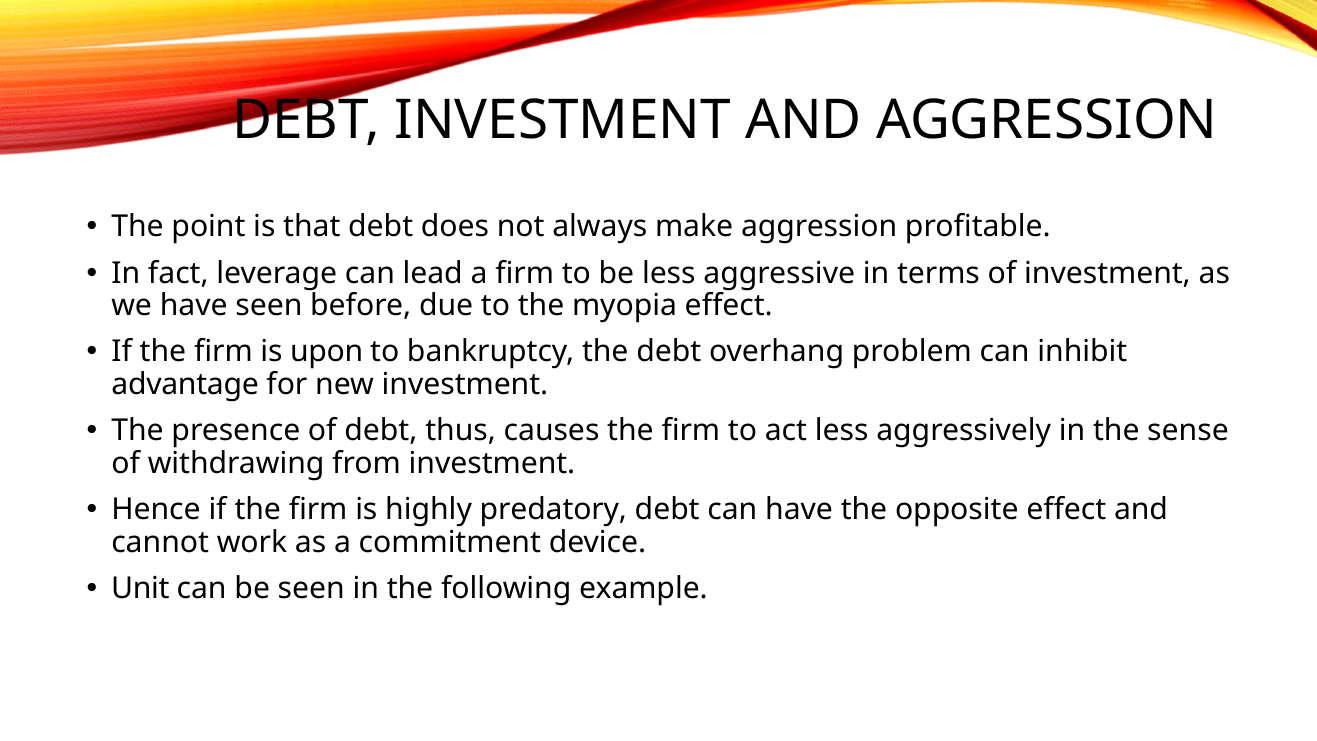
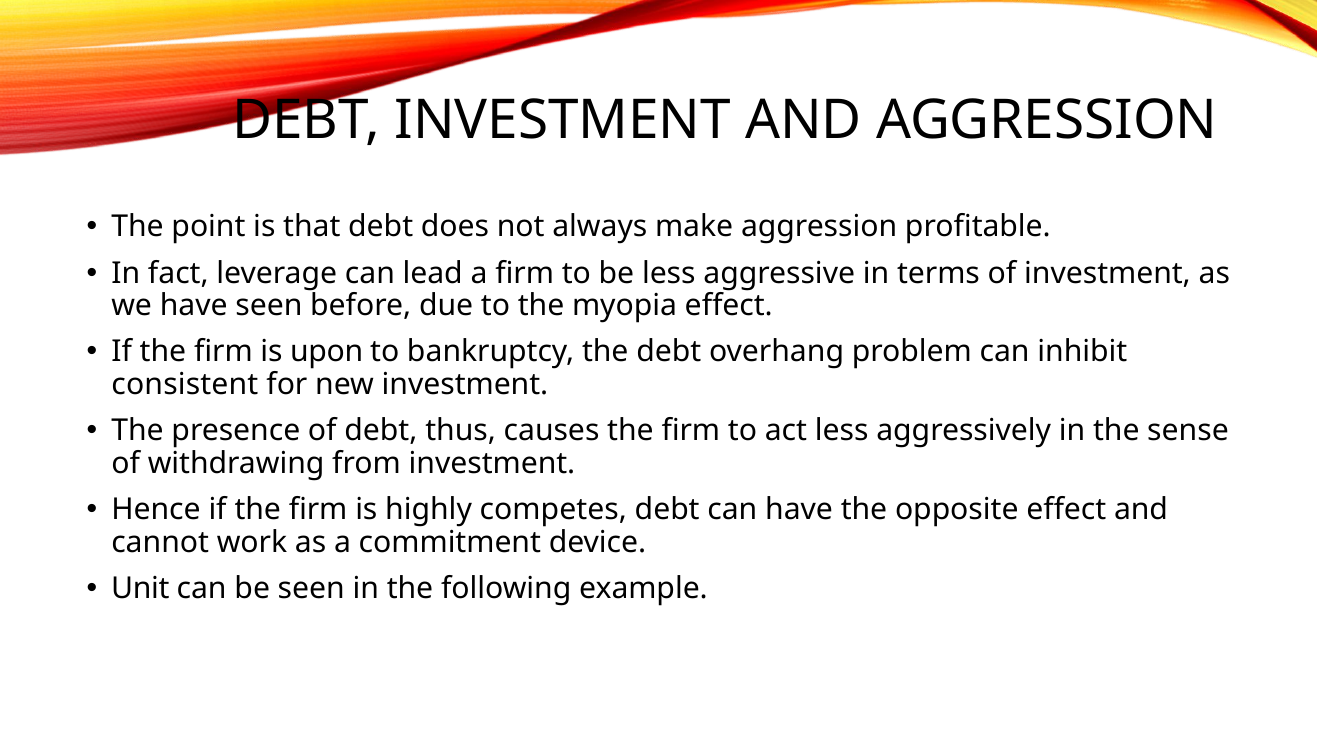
advantage: advantage -> consistent (185, 384)
predatory: predatory -> competes (553, 510)
